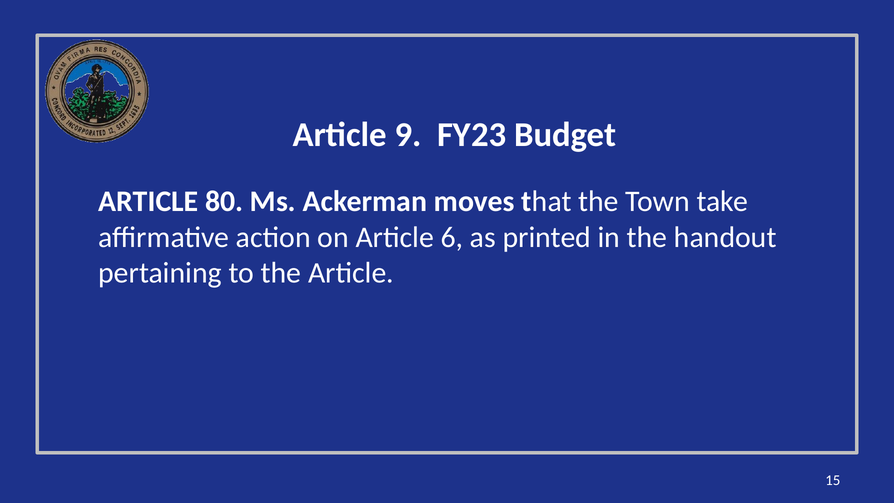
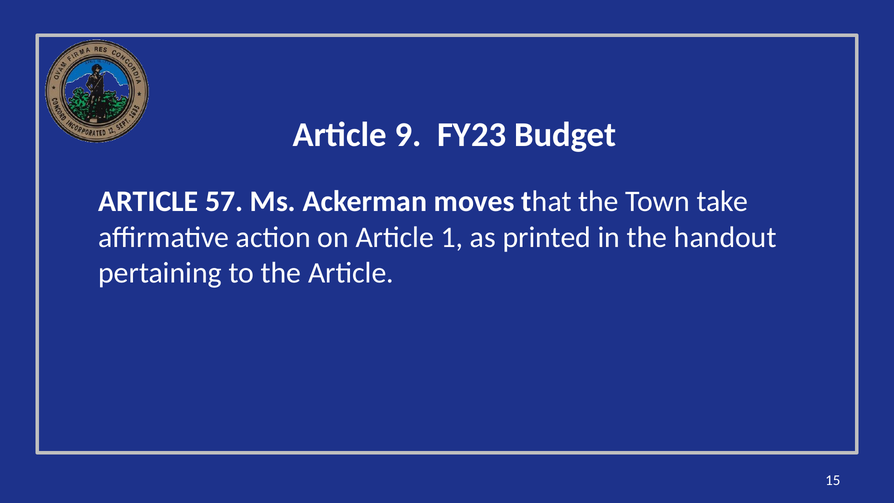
80: 80 -> 57 (224, 201)
6: 6 -> 1 (452, 237)
